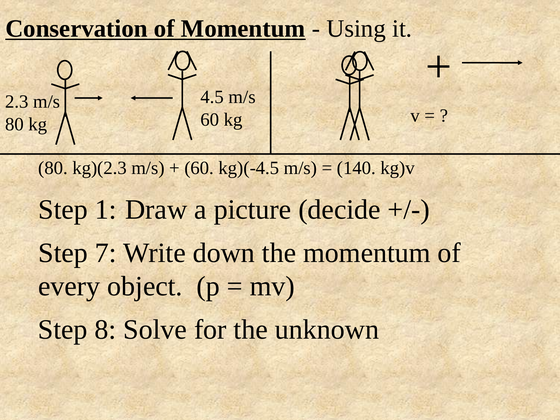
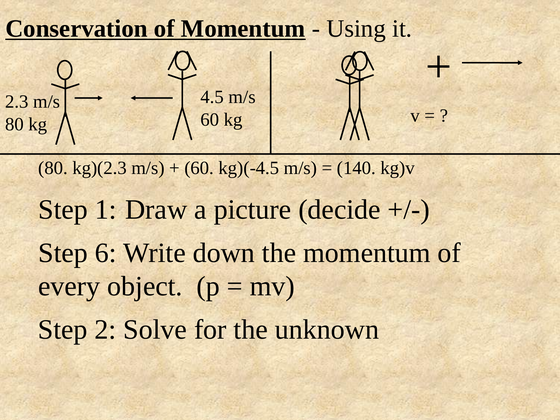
7: 7 -> 6 (106, 253)
8: 8 -> 2 (105, 329)
